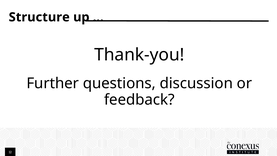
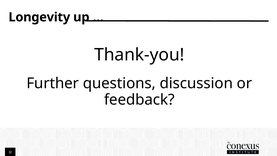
Structure: Structure -> Longevity (39, 17)
